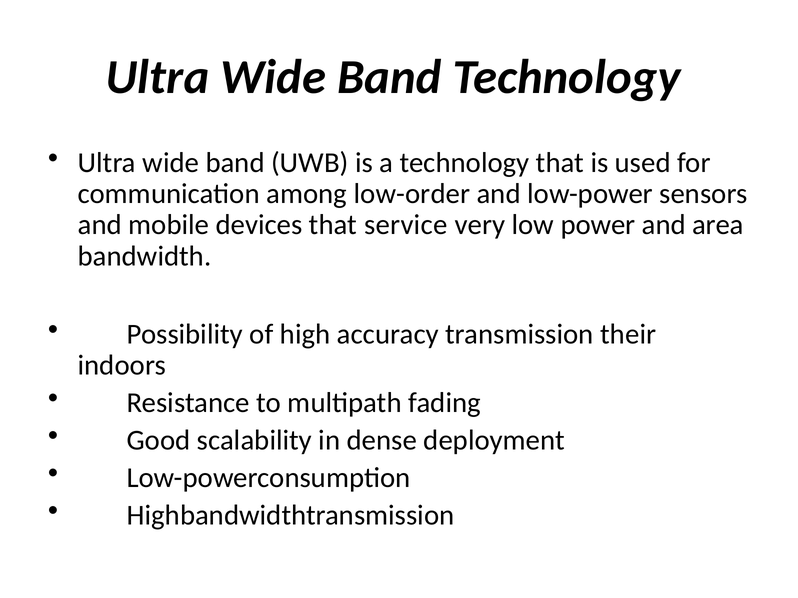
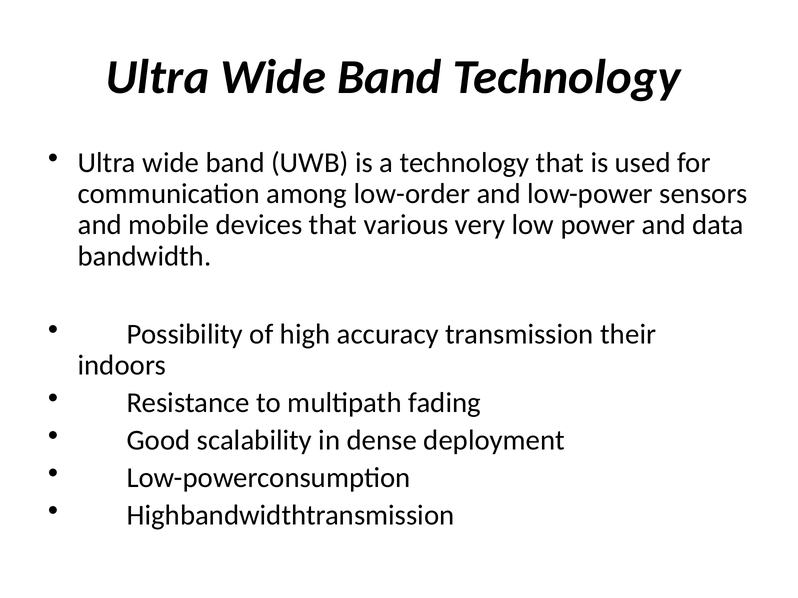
service: service -> various (406, 225)
area: area -> data (718, 225)
